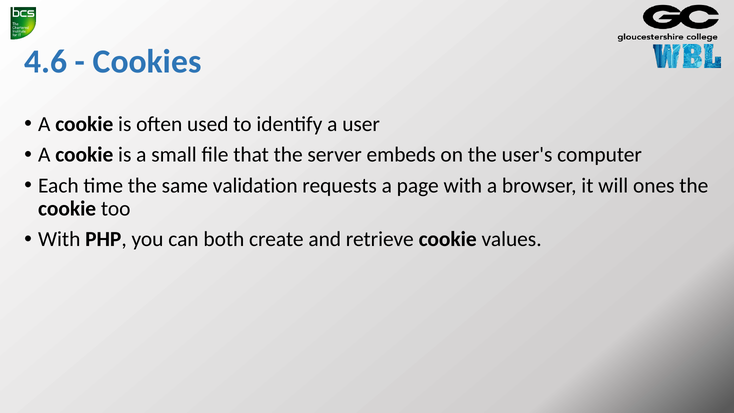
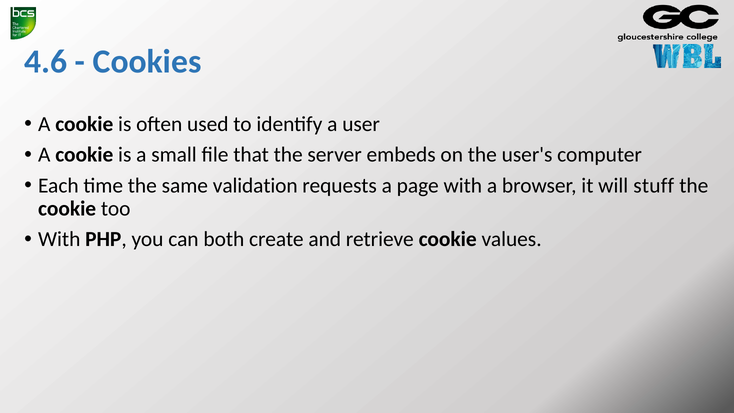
ones: ones -> stuff (654, 186)
